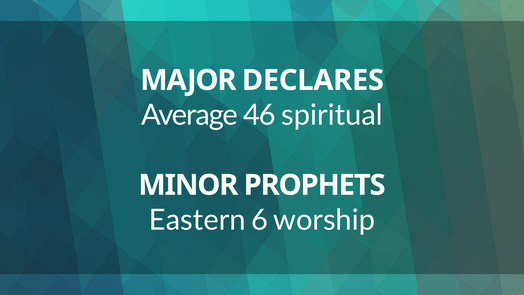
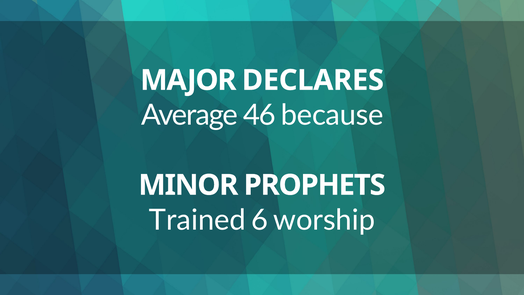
spiritual: spiritual -> because (332, 115)
Eastern: Eastern -> Trained (197, 220)
